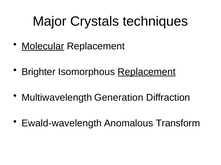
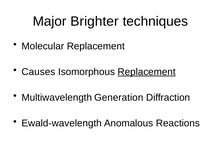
Crystals: Crystals -> Brighter (95, 21)
Molecular underline: present -> none (43, 46)
Brighter: Brighter -> Causes (38, 72)
Transform: Transform -> Reactions (178, 124)
